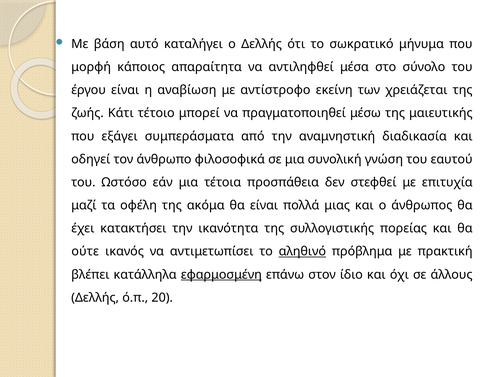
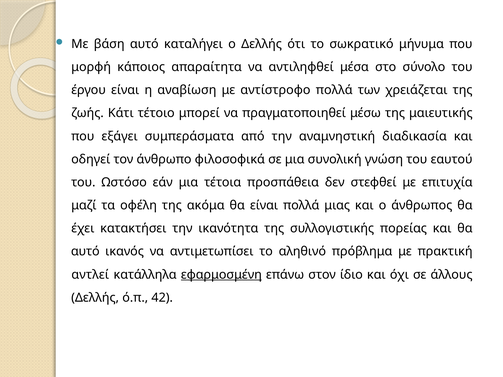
αντίστροφο εκείνη: εκείνη -> πολλά (334, 90)
ούτε: ούτε -> αυτό (85, 252)
αληθινό underline: present -> none (302, 252)
βλέπει: βλέπει -> αντλεί (90, 275)
20: 20 -> 42 (162, 298)
